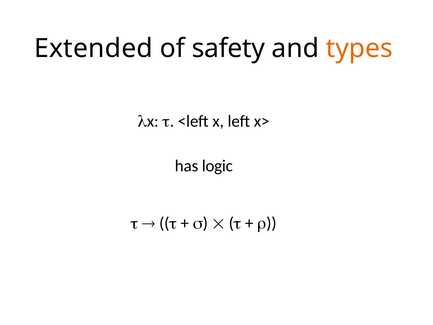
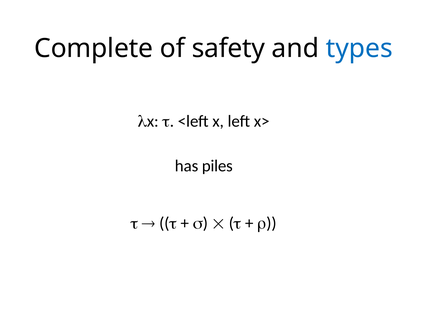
Extended: Extended -> Complete (94, 48)
types colour: orange -> blue (359, 48)
logic: logic -> piles (217, 166)
